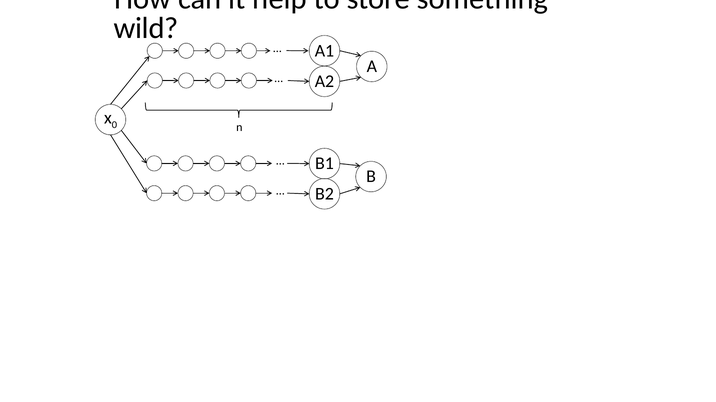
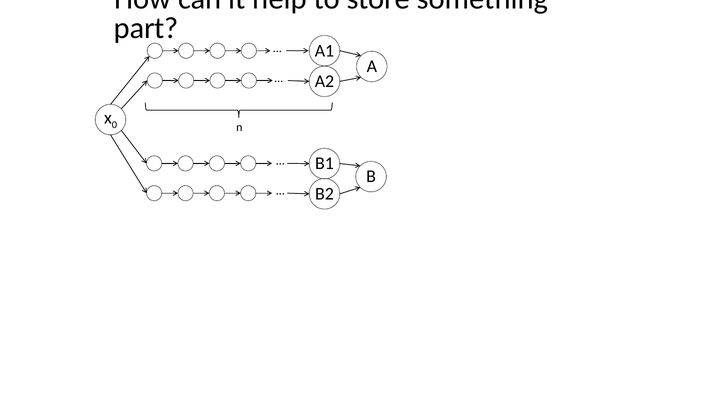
wild: wild -> part (146, 28)
